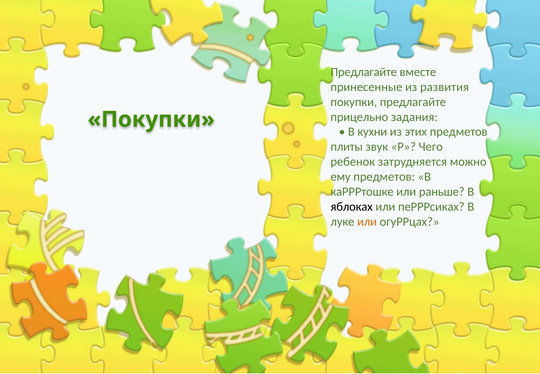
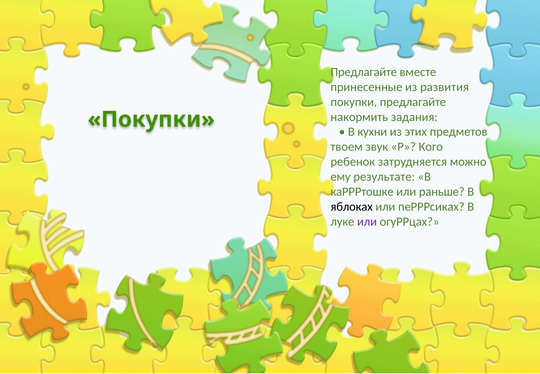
прицельно: прицельно -> накормить (359, 117)
плиты: плиты -> твоем (347, 147)
Чего: Чего -> Кого (431, 147)
ему предметов: предметов -> результате (384, 177)
или colour: orange -> purple (367, 222)
